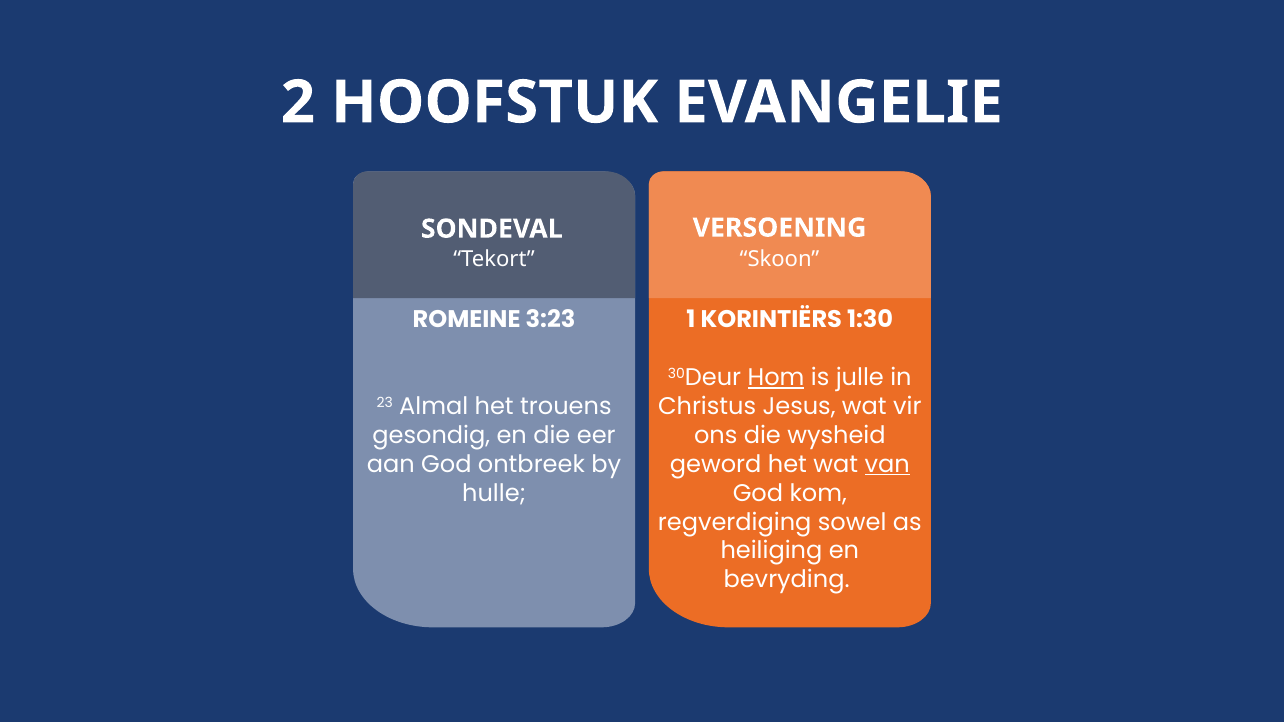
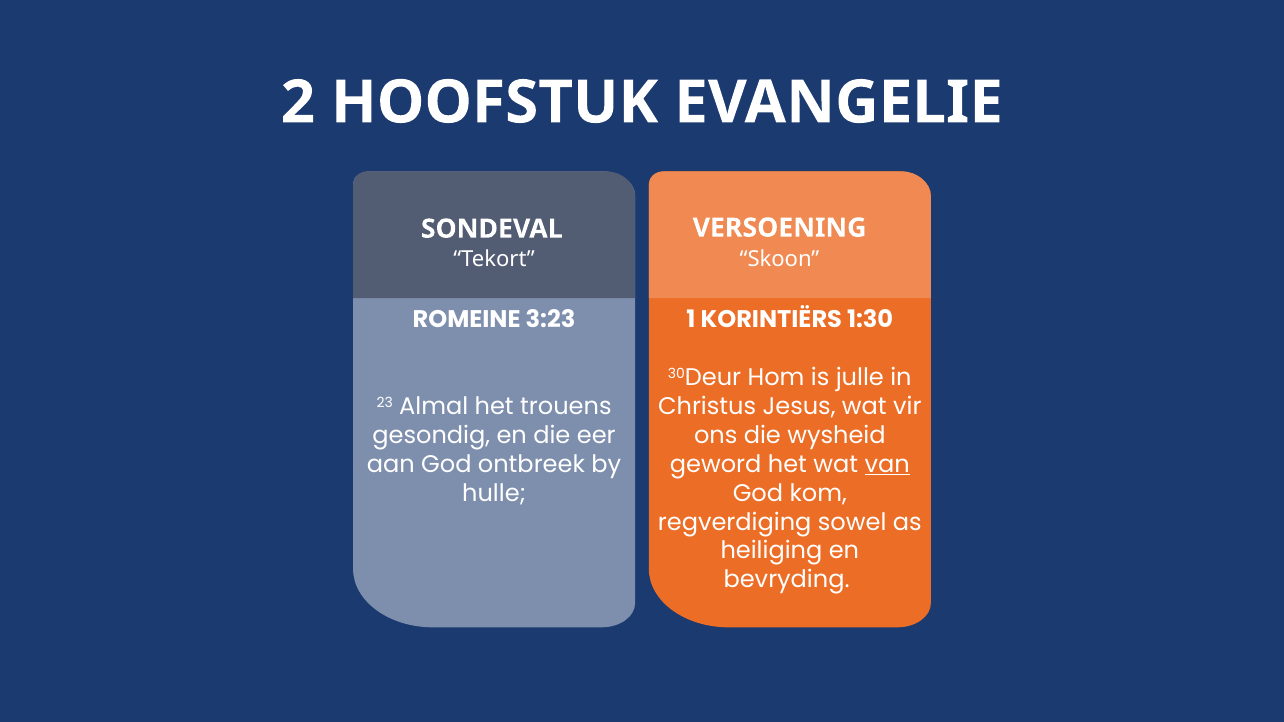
Hom underline: present -> none (776, 378)
